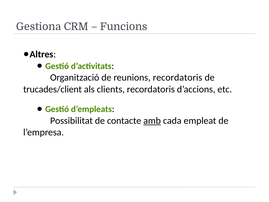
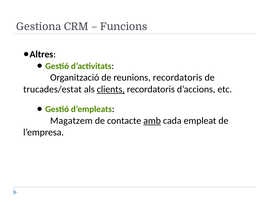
trucades/client: trucades/client -> trucades/estat (52, 89)
clients underline: none -> present (111, 89)
Possibilitat: Possibilitat -> Magatzem (71, 120)
